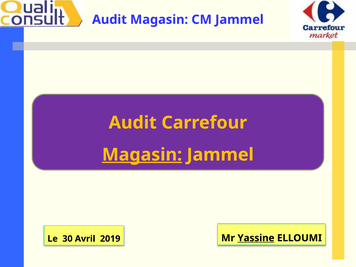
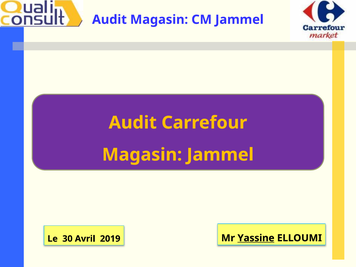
Magasin underline: present -> none (142, 155)
